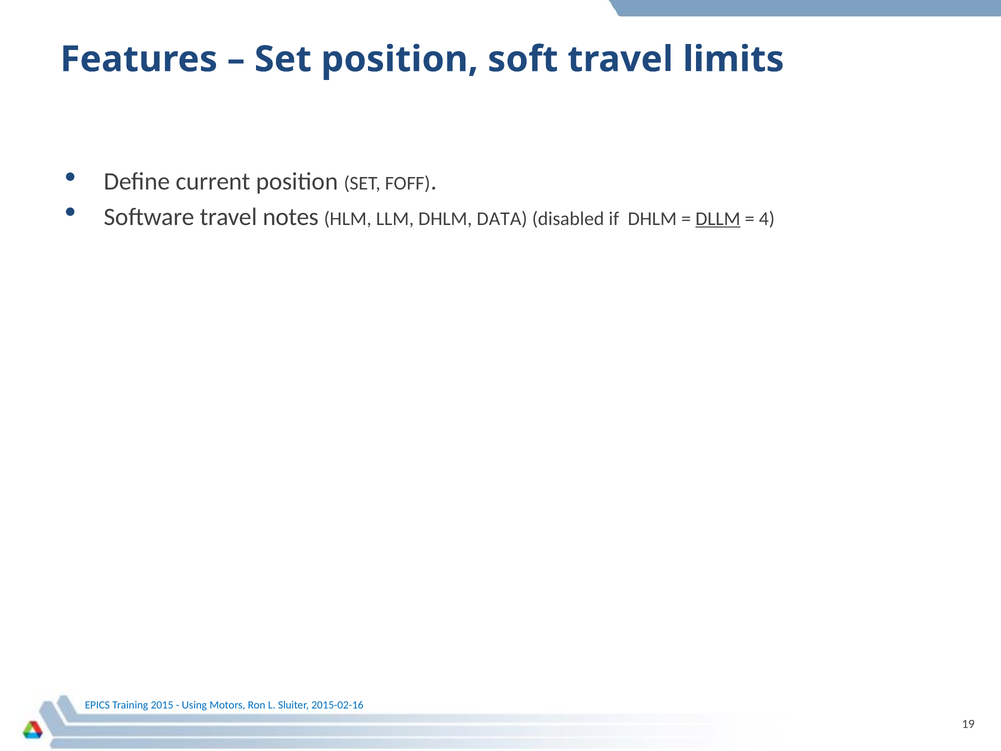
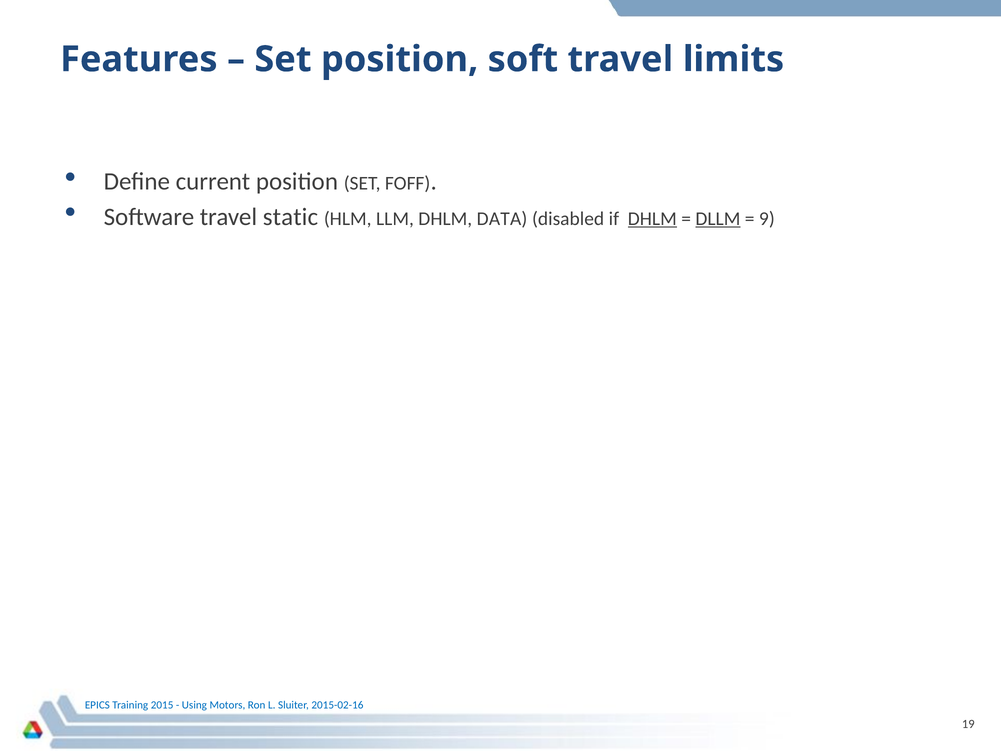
notes: notes -> static (290, 217)
DHLM underline: none -> present (652, 219)
4: 4 -> 9 (767, 219)
